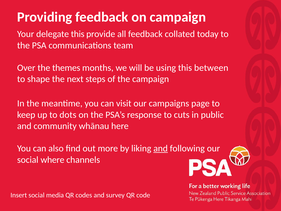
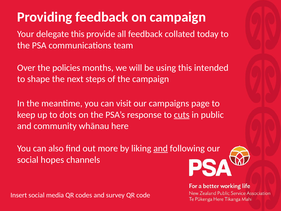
themes: themes -> policies (66, 68)
between: between -> intended (211, 68)
cuts underline: none -> present (182, 115)
where: where -> hopes (52, 160)
